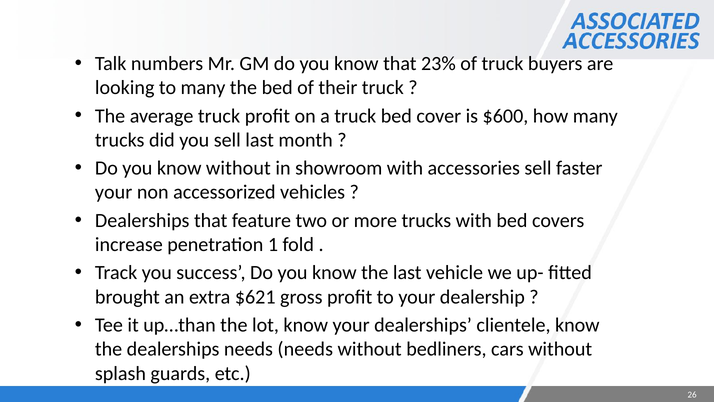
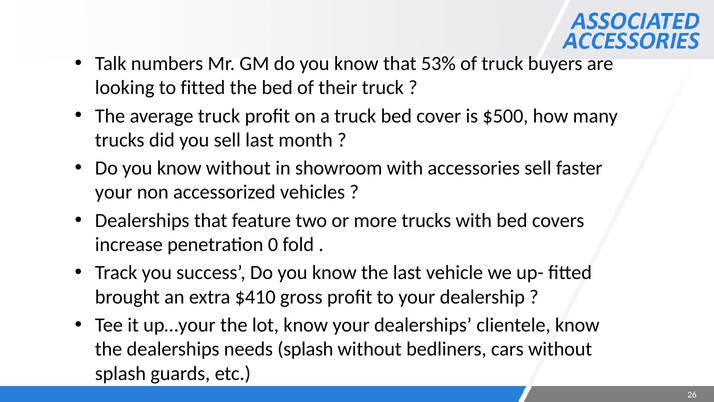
23%: 23% -> 53% (438, 64)
to many: many -> fitted (203, 88)
$600: $600 -> $500 (505, 116)
1: 1 -> 0 (273, 244)
$621: $621 -> $410 (255, 297)
up…than: up…than -> up…your (179, 325)
needs needs: needs -> splash (305, 349)
